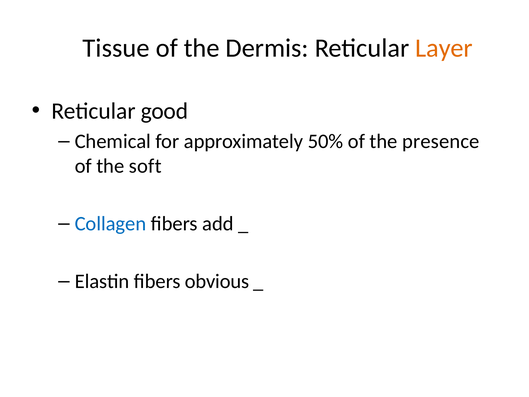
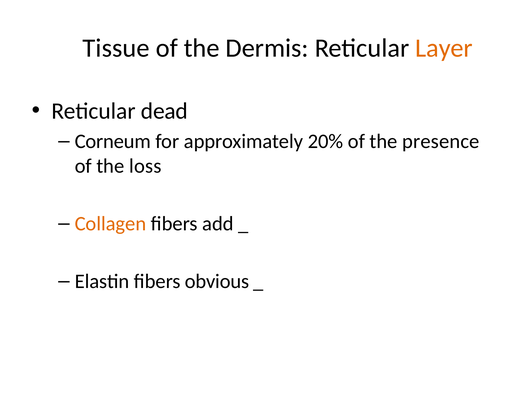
good: good -> dead (164, 111)
Chemical: Chemical -> Corneum (113, 141)
50%: 50% -> 20% (326, 141)
soft: soft -> loss (145, 166)
Collagen colour: blue -> orange (111, 224)
